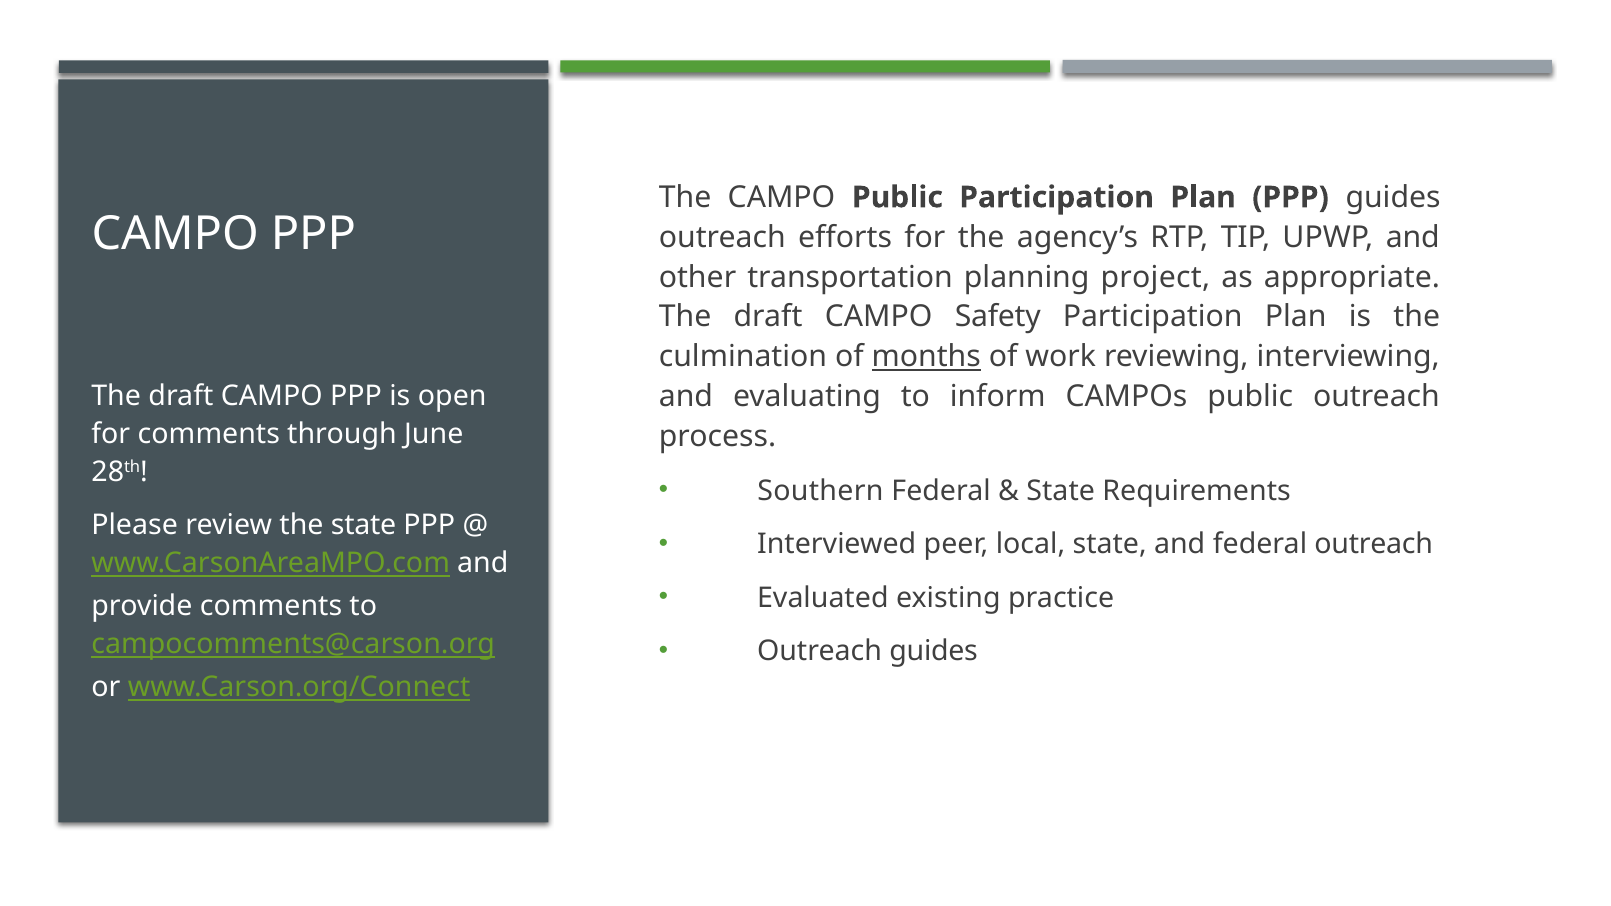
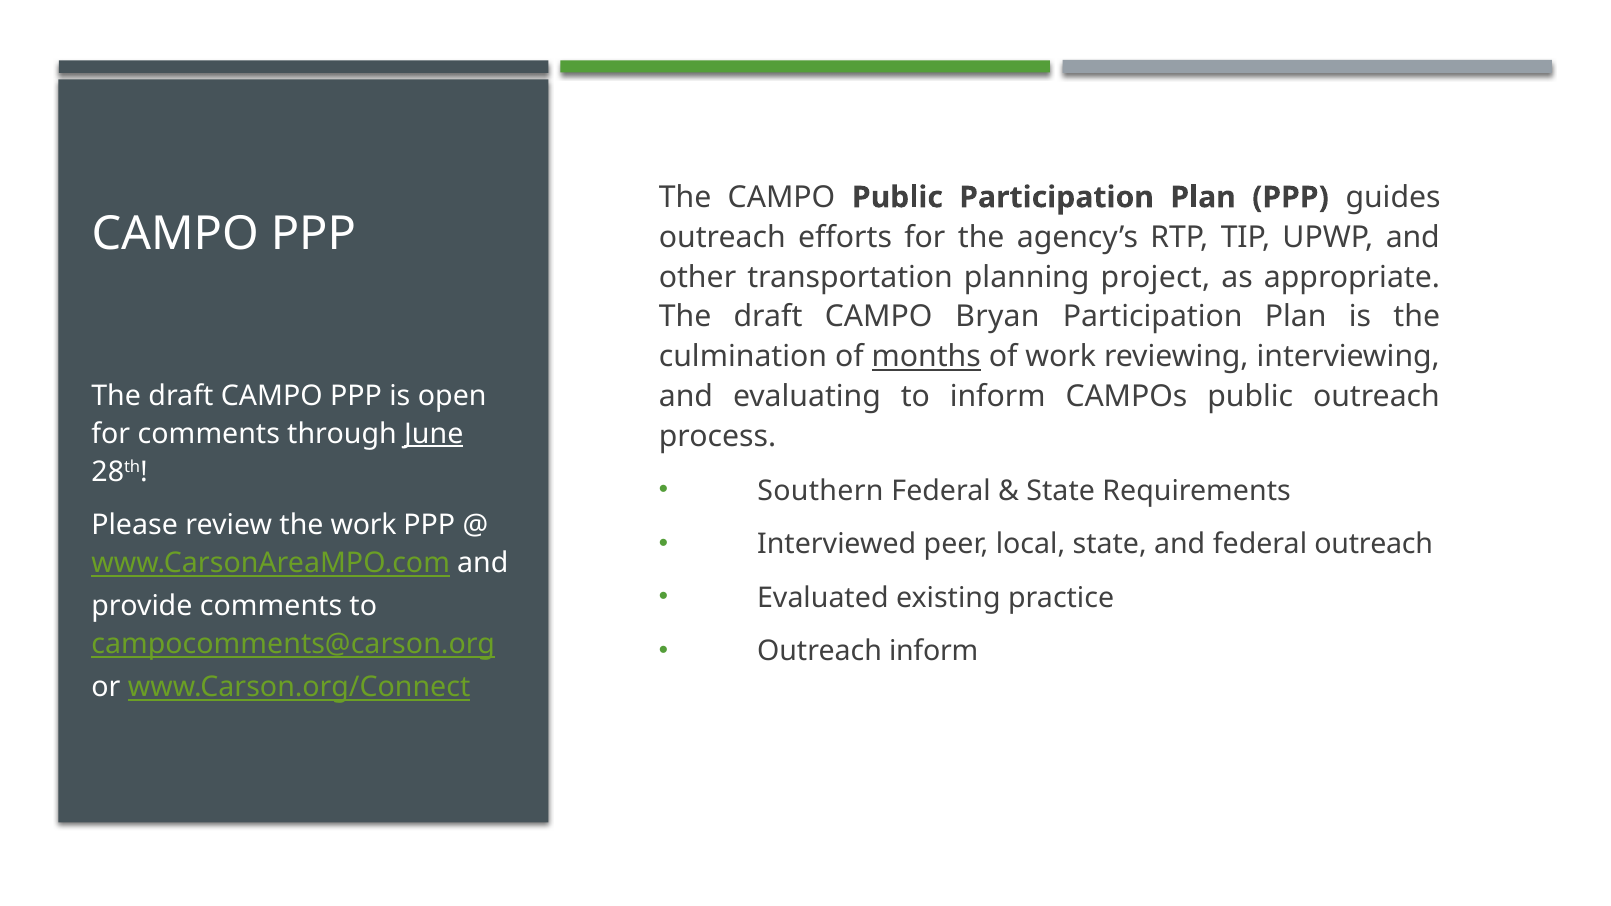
Safety: Safety -> Bryan (997, 317)
June underline: none -> present (434, 434)
the state: state -> work (364, 525)
Outreach guides: guides -> inform (934, 651)
